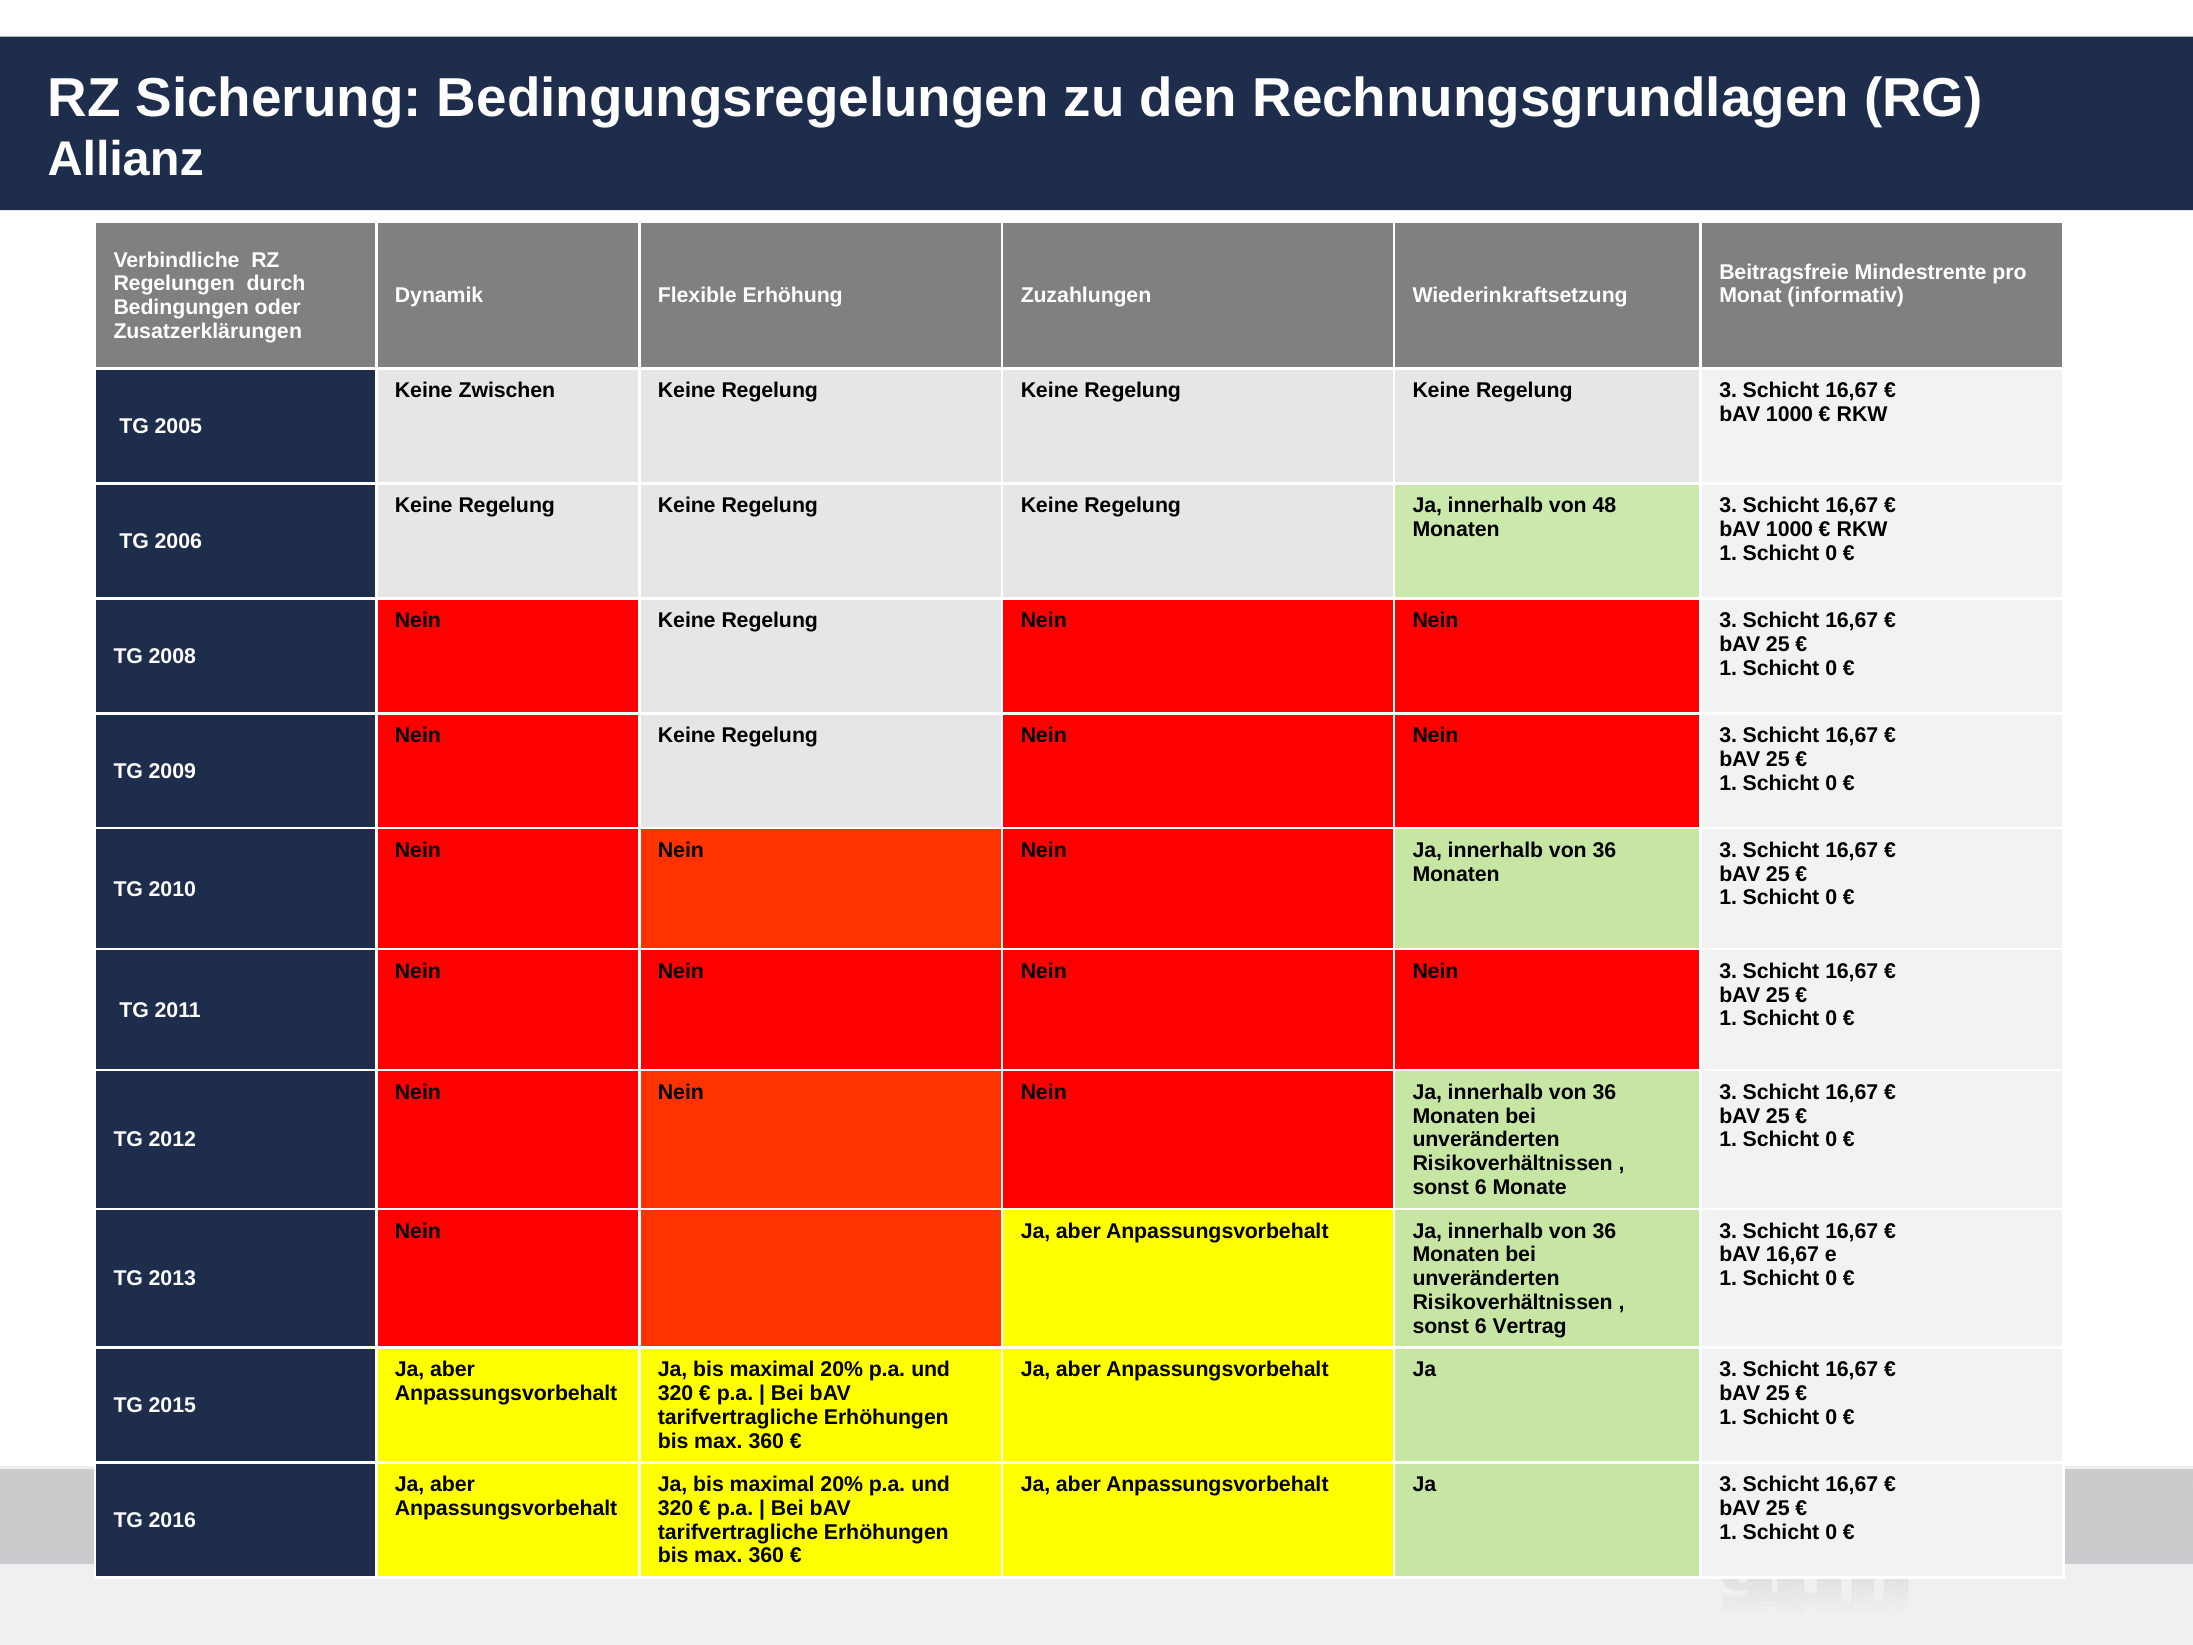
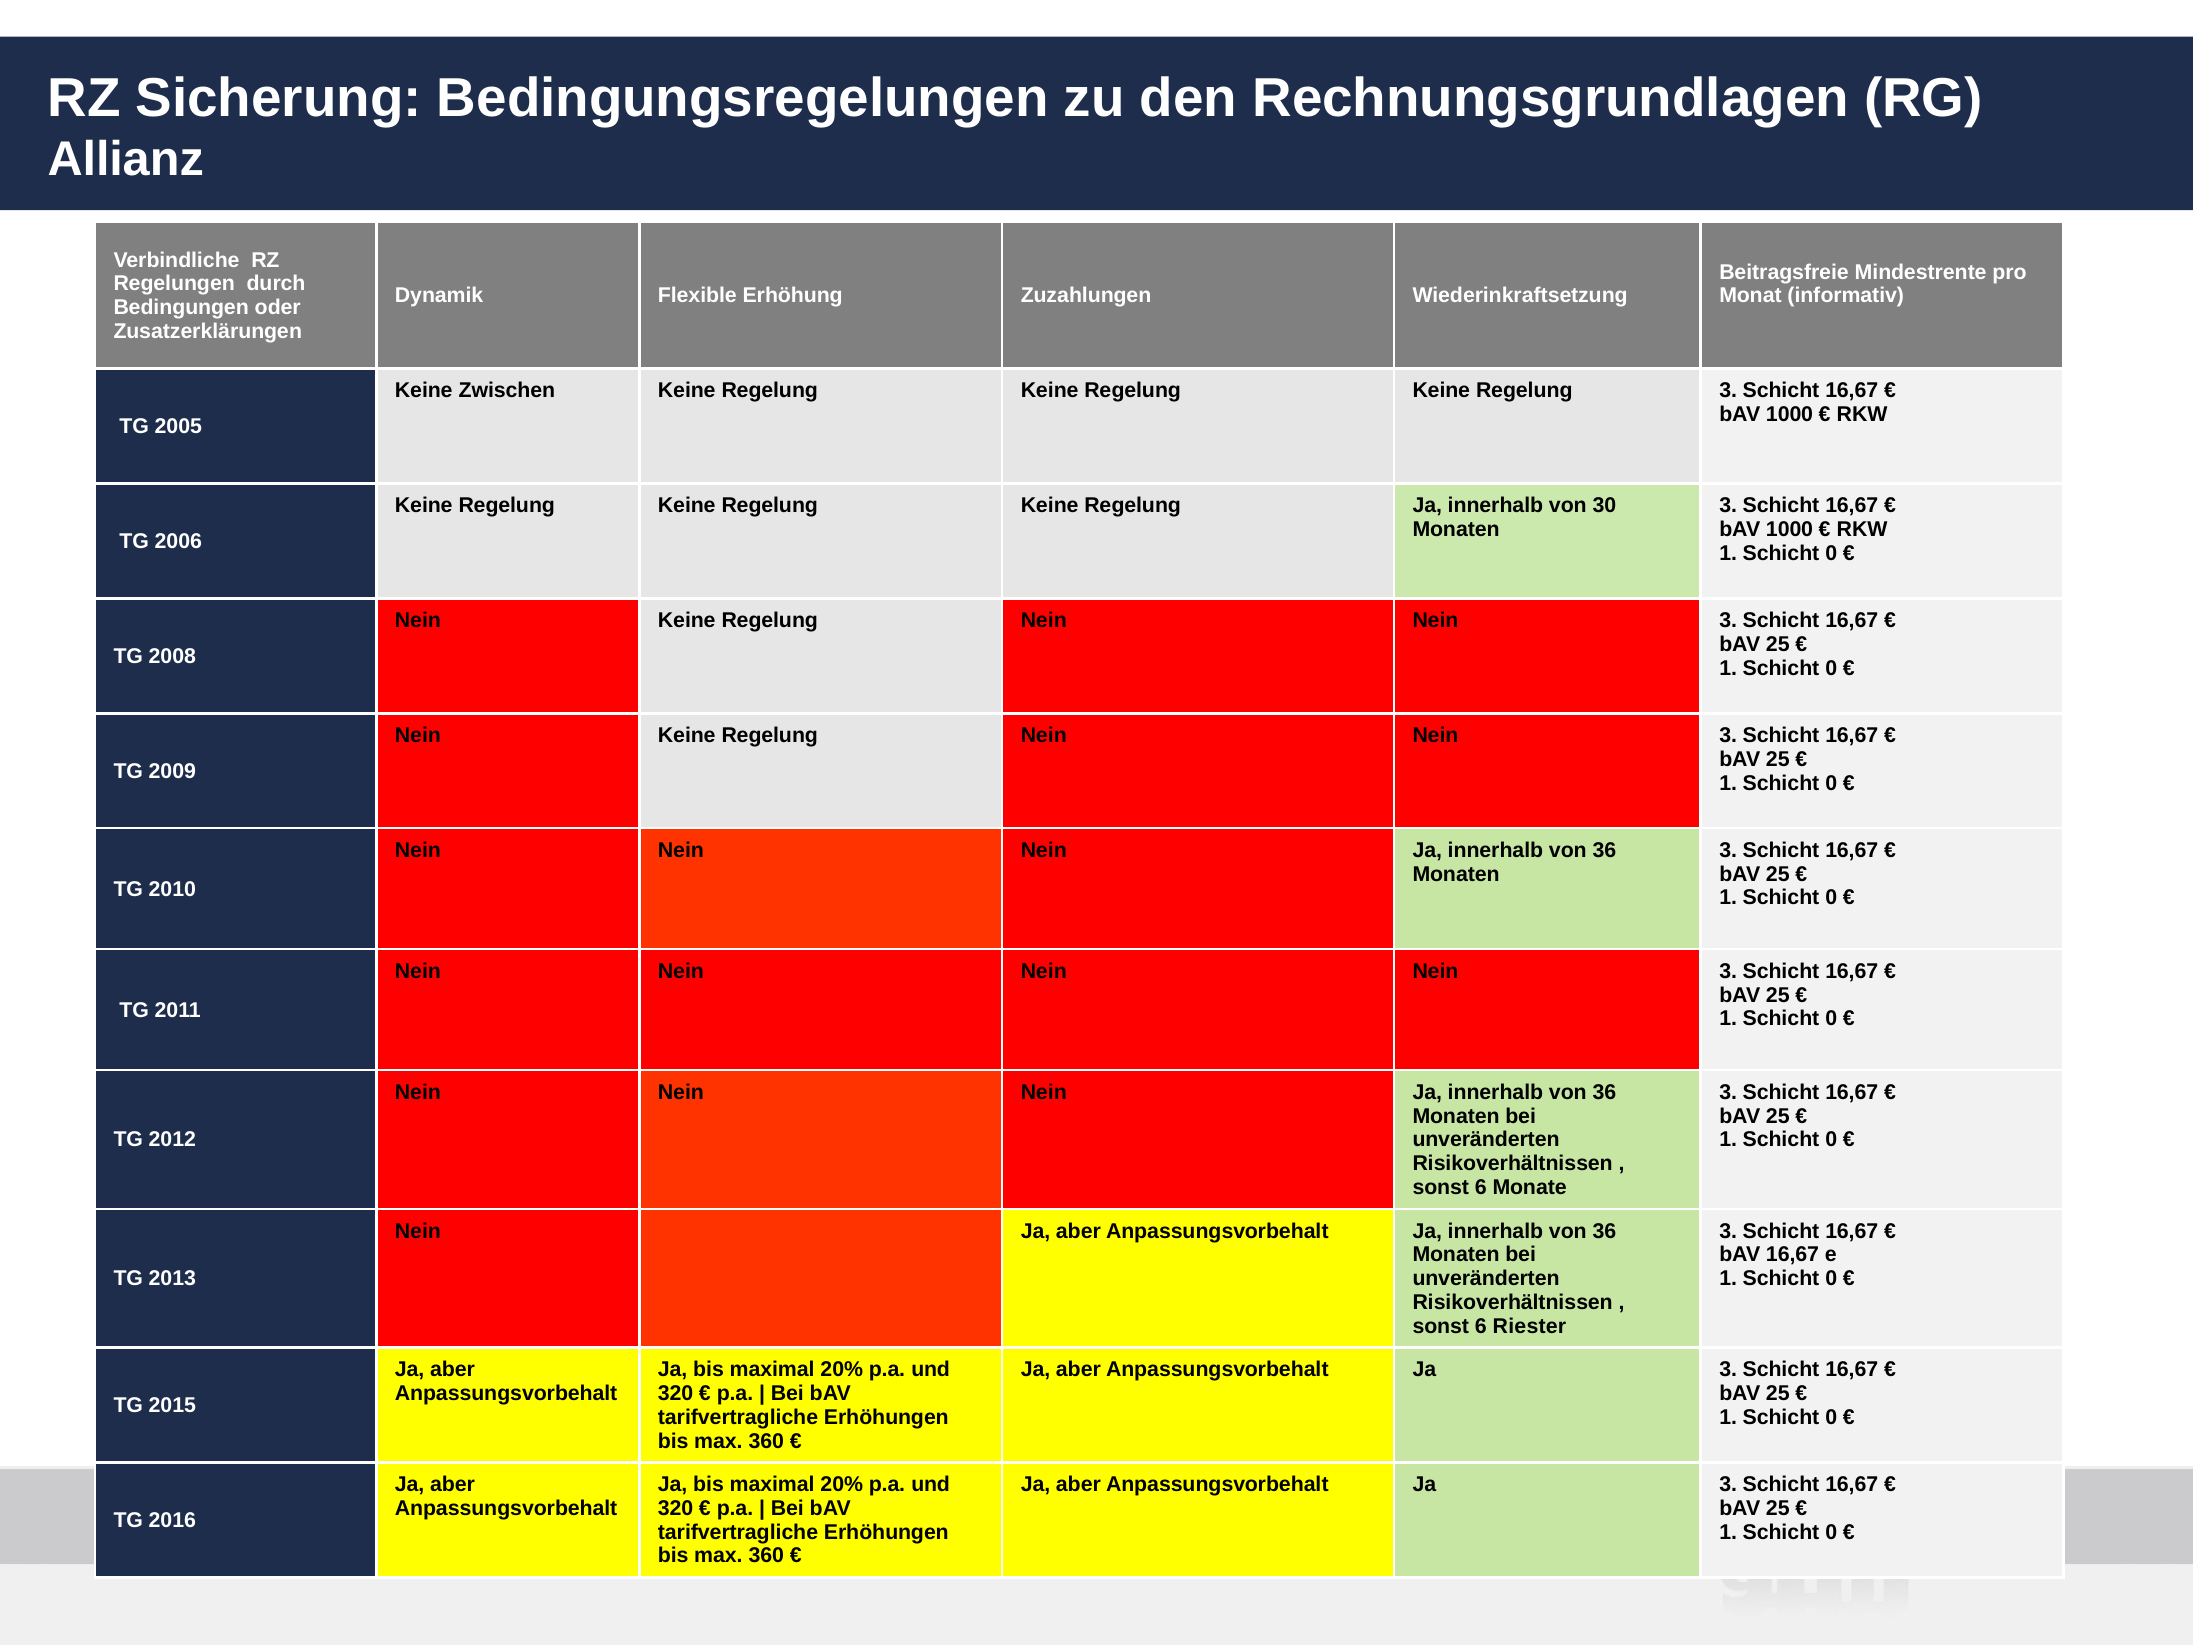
48: 48 -> 30 (1605, 506)
Vertrag: Vertrag -> Riester (1530, 1326)
